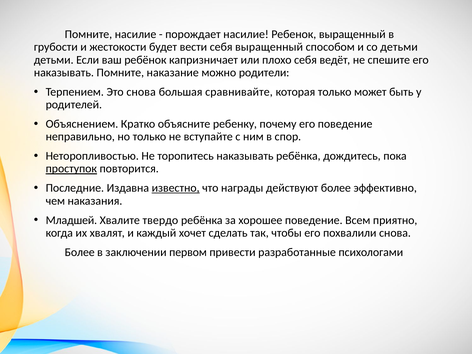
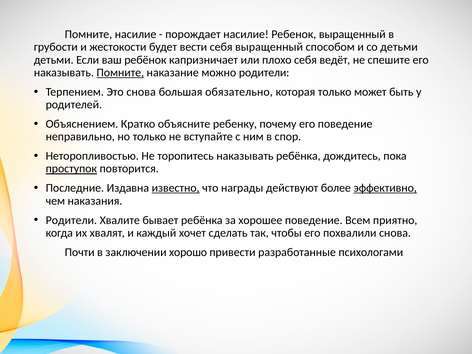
Помните underline: none -> present (120, 73)
сравнивайте: сравнивайте -> обязательно (239, 92)
эффективно underline: none -> present (385, 188)
Младшей: Младшей -> Родители (71, 220)
твердо: твердо -> бывает (160, 220)
Более: Более -> Почти (80, 252)
первом: первом -> хорошо (188, 252)
